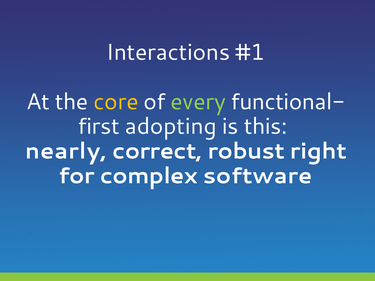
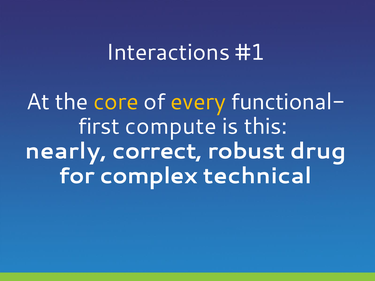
every colour: light green -> yellow (198, 102)
adopting: adopting -> compute (171, 127)
right: right -> drug (318, 151)
software: software -> technical (257, 176)
